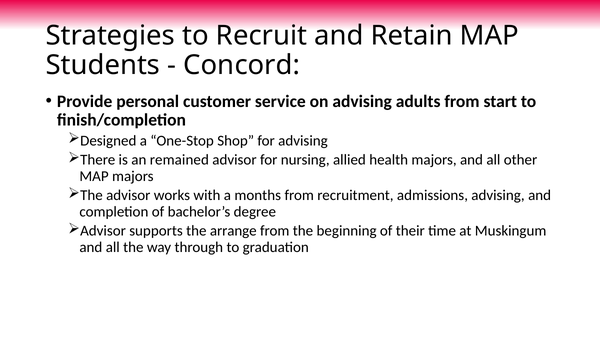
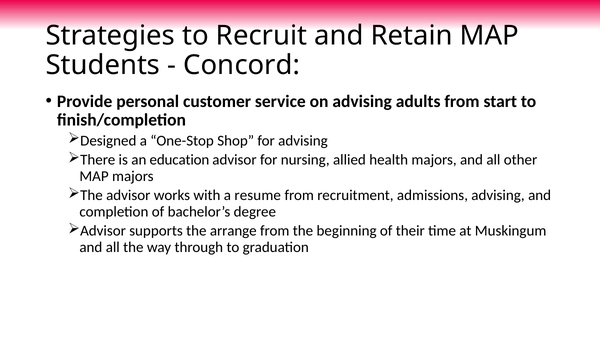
remained: remained -> education (179, 160)
months: months -> resume (258, 196)
